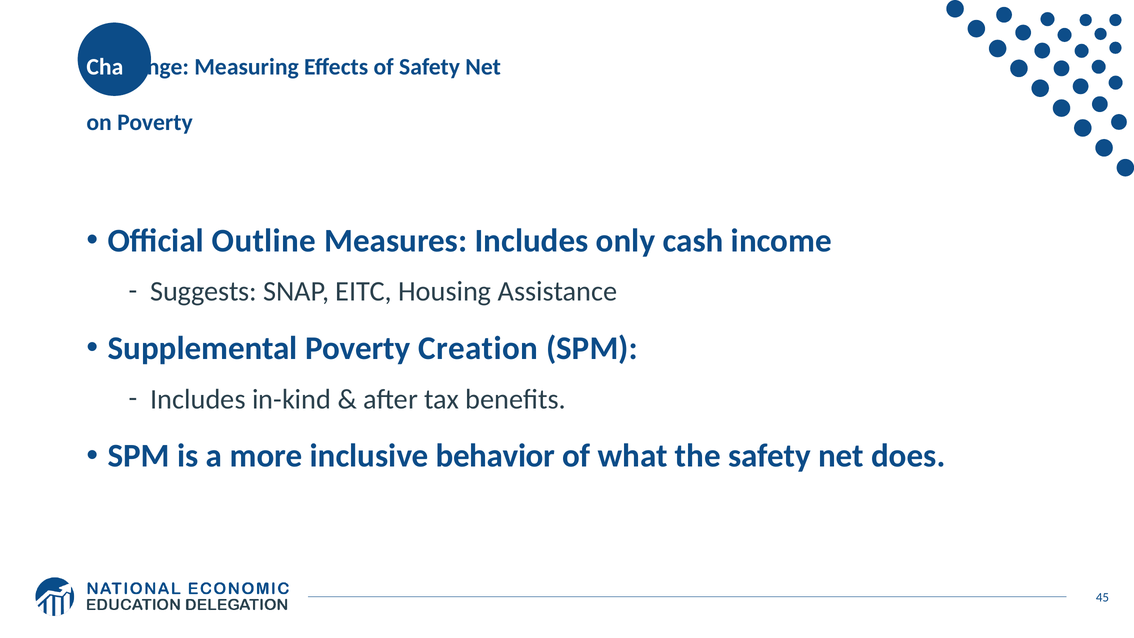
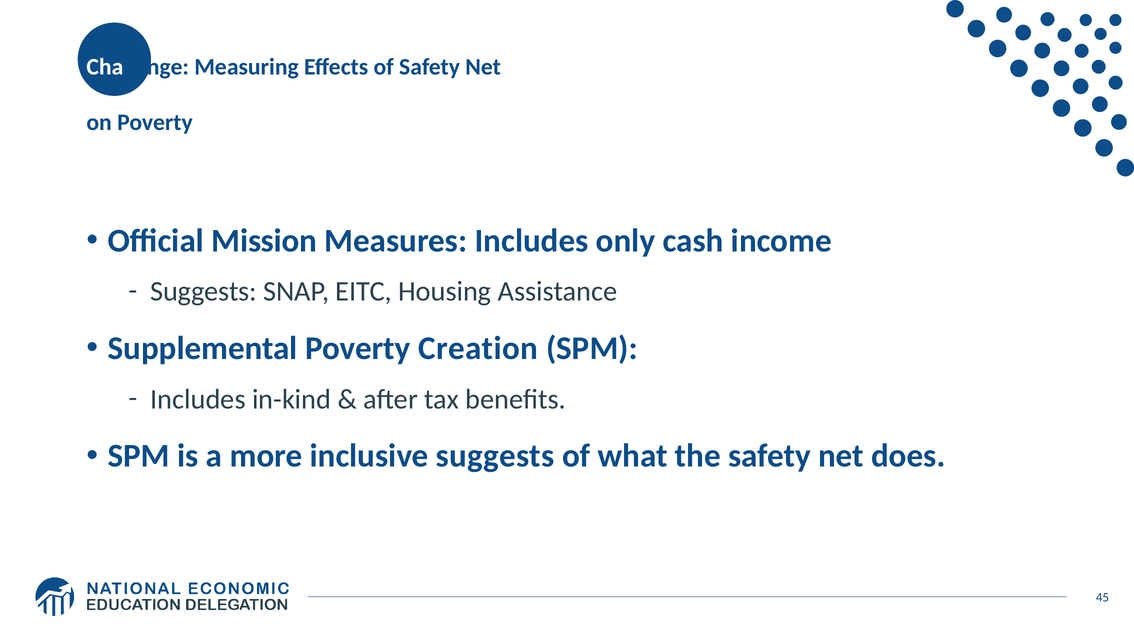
Outline: Outline -> Mission (264, 241)
inclusive behavior: behavior -> suggests (495, 456)
